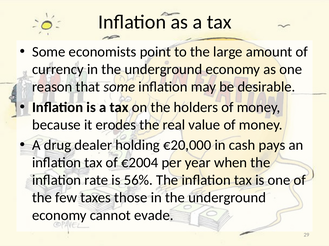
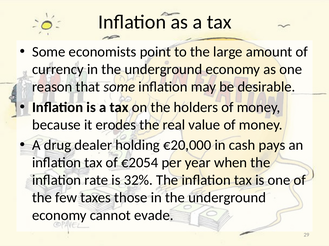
€2004: €2004 -> €2054 (140, 163)
56%: 56% -> 32% (138, 181)
